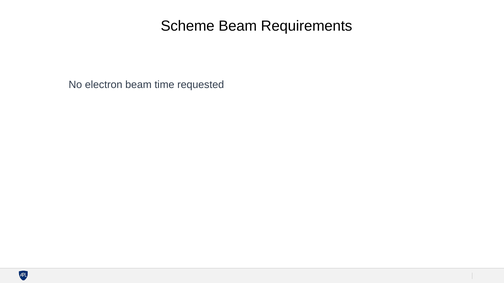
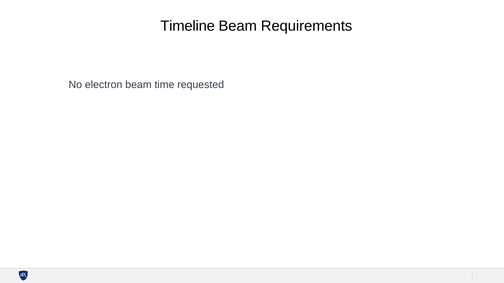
Scheme: Scheme -> Timeline (188, 26)
